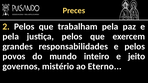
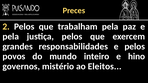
jeito: jeito -> hino (137, 57)
Eterno: Eterno -> Eleitos (105, 67)
